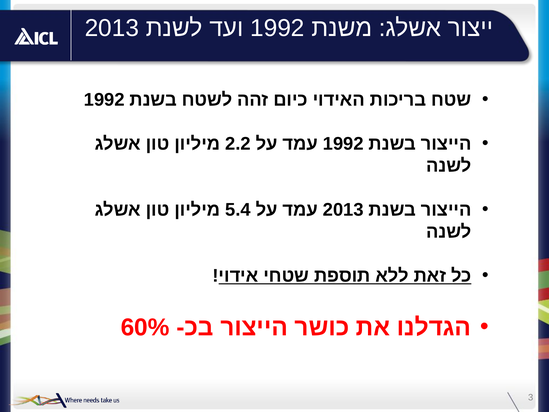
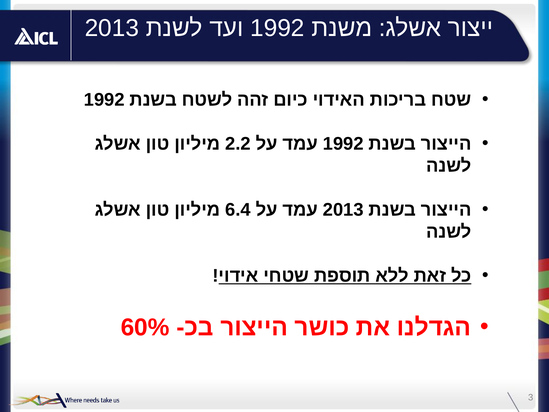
5.4: 5.4 -> 6.4 (238, 210)
